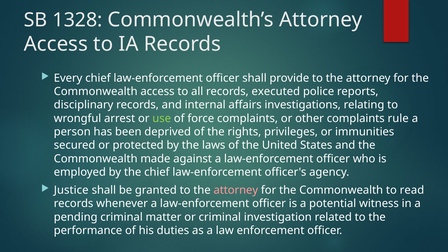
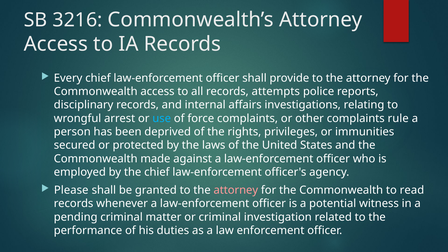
1328: 1328 -> 3216 (78, 20)
executed: executed -> attempts (276, 91)
use colour: light green -> light blue (162, 118)
Justice: Justice -> Please (71, 190)
